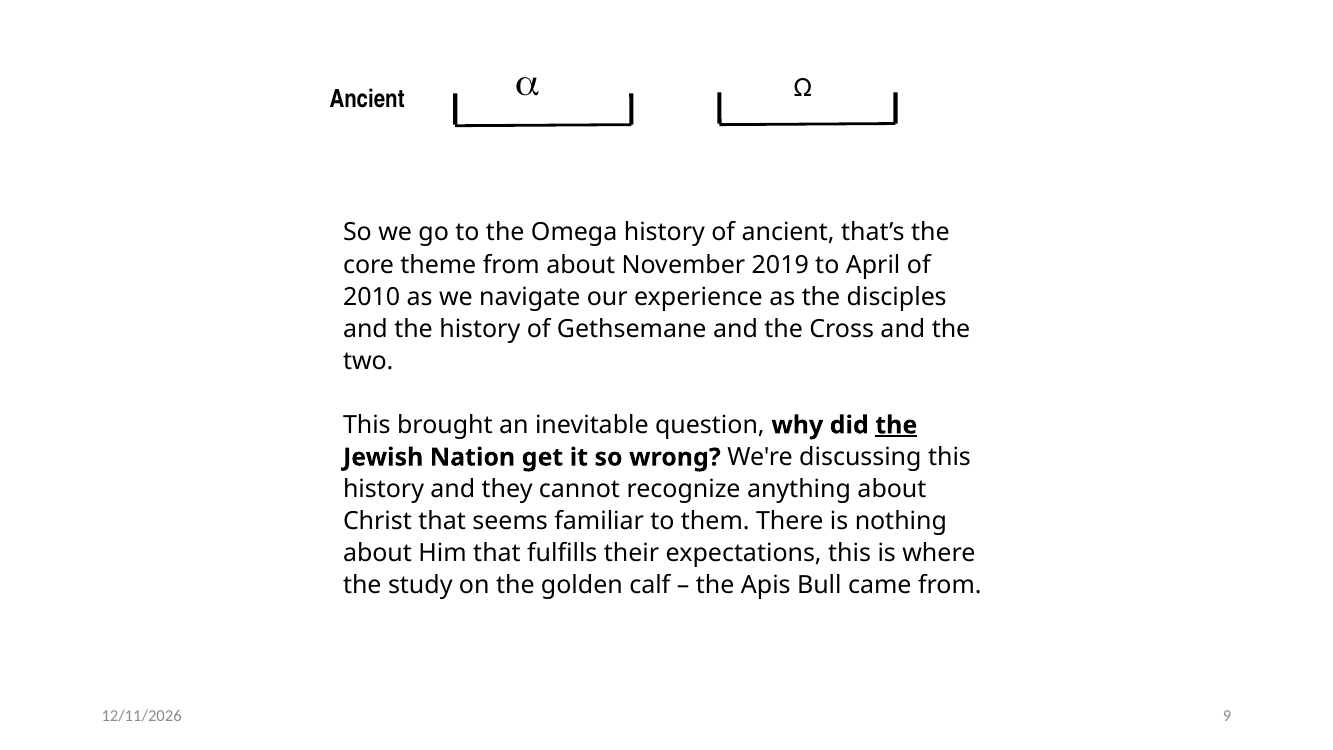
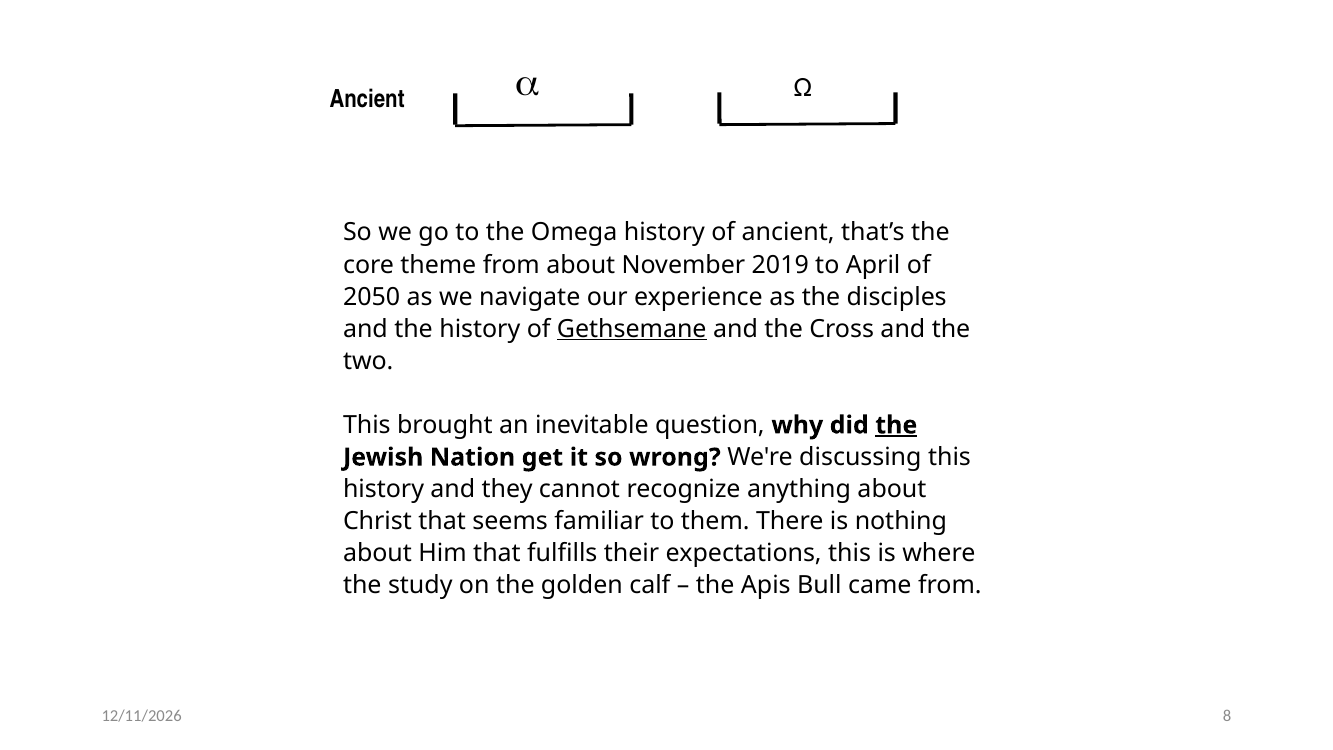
2010: 2010 -> 2050 (372, 297)
Gethsemane underline: none -> present (632, 329)
9: 9 -> 8 (1227, 716)
